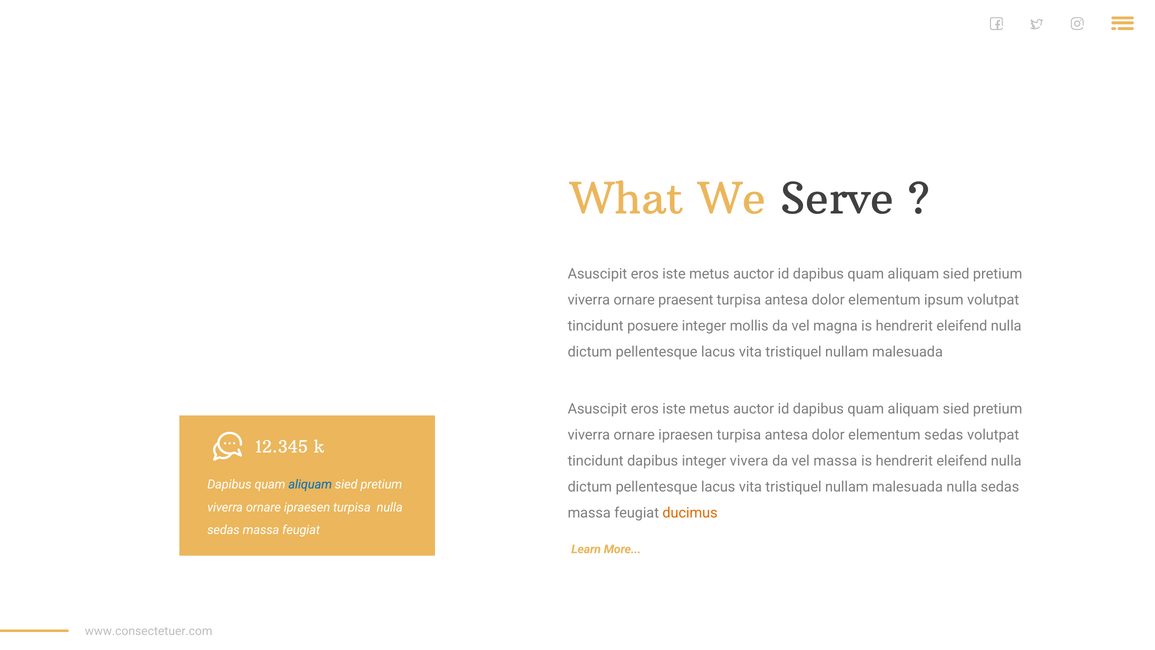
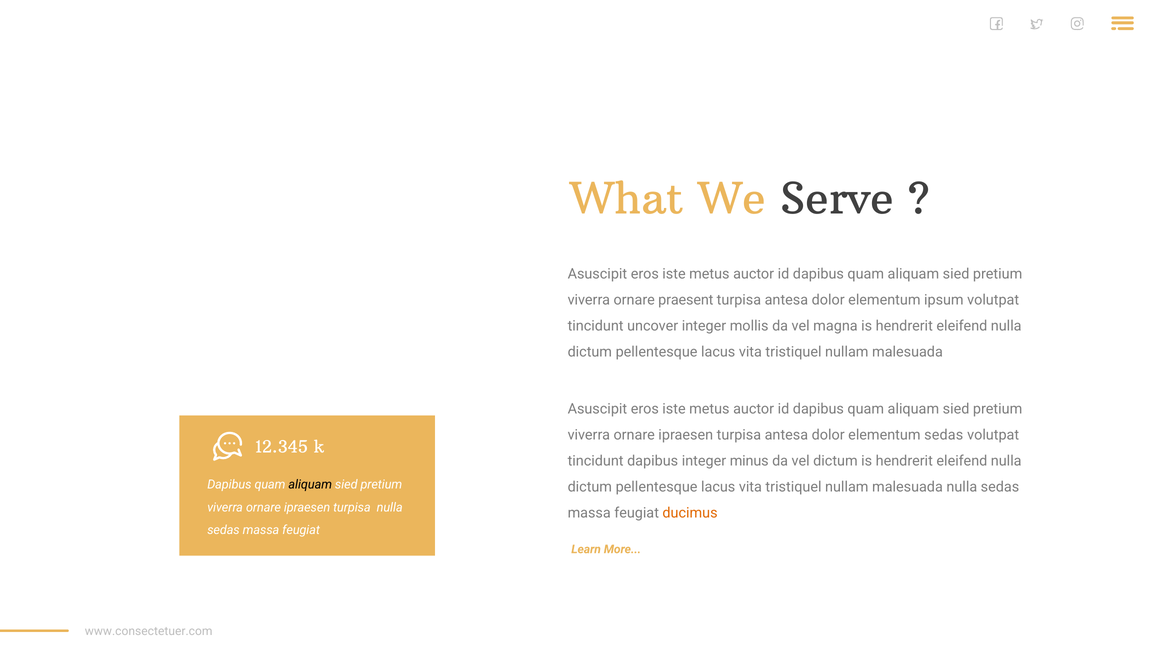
posuere: posuere -> uncover (653, 326)
vivera: vivera -> minus (749, 461)
vel massa: massa -> dictum (835, 461)
aliquam colour: blue -> black (310, 484)
